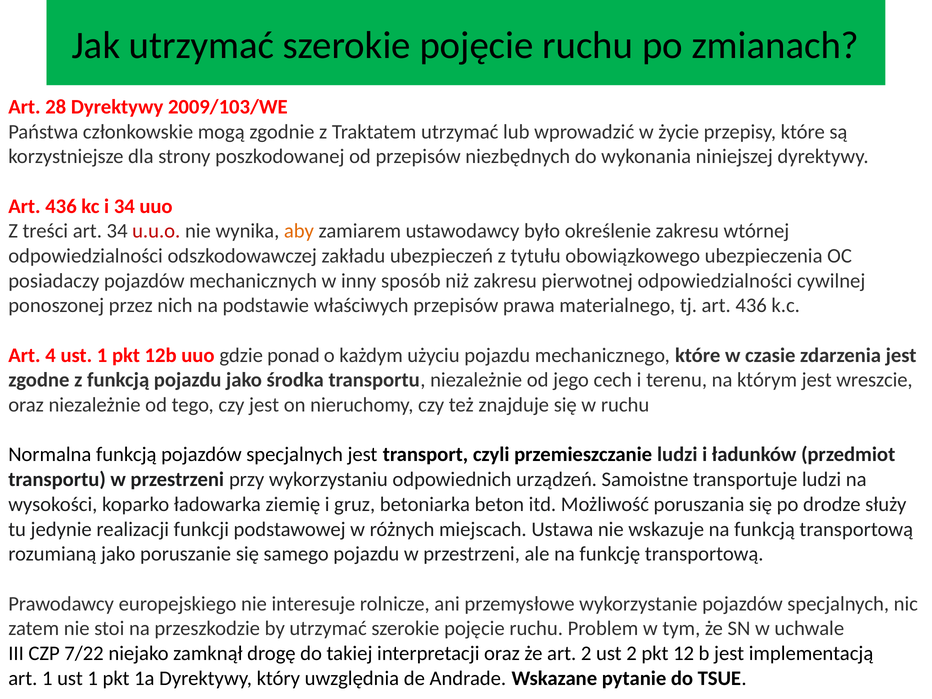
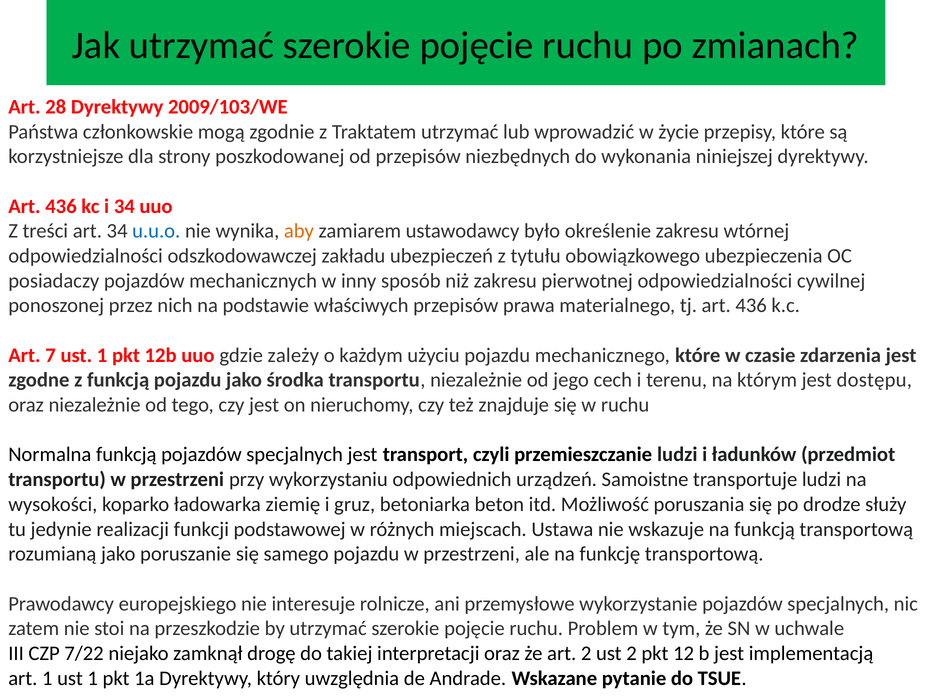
u.u.o colour: red -> blue (156, 231)
4: 4 -> 7 (51, 355)
ponad: ponad -> zależy (293, 355)
wreszcie: wreszcie -> dostępu (874, 380)
